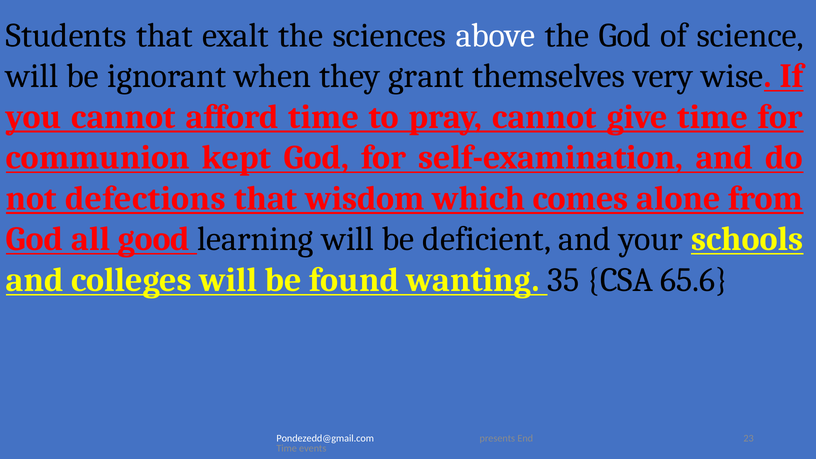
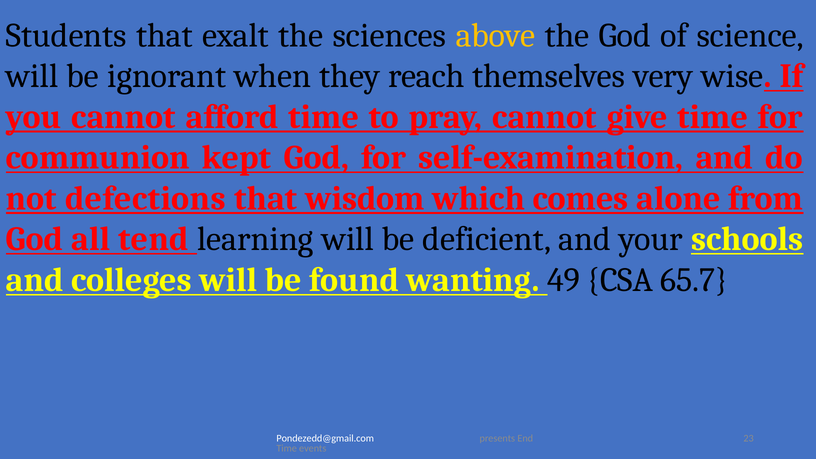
above colour: white -> yellow (495, 35)
grant: grant -> reach (426, 76)
good: good -> tend (153, 239)
35: 35 -> 49 (564, 280)
65.6: 65.6 -> 65.7 (694, 280)
